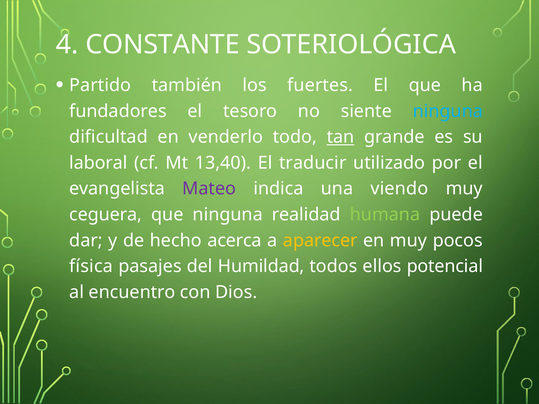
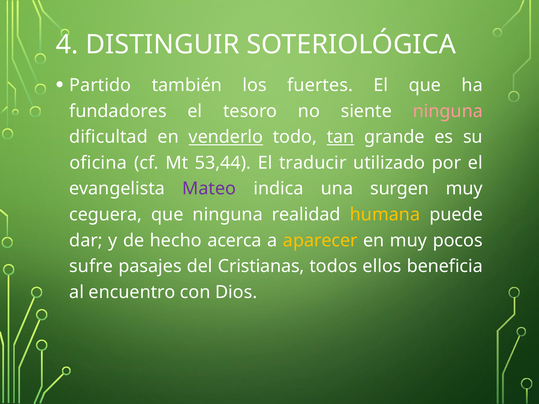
CONSTANTE: CONSTANTE -> DISTINGUIR (162, 45)
ninguna colour: light blue -> pink (448, 111)
venderlo underline: none -> present (226, 137)
laboral: laboral -> oficina (98, 163)
13,40: 13,40 -> 53,44 (223, 163)
viendo: viendo -> surgen (400, 189)
humana colour: light green -> yellow (385, 215)
física: física -> sufre (91, 266)
Humildad: Humildad -> Cristianas (261, 266)
potencial: potencial -> beneficia (445, 266)
